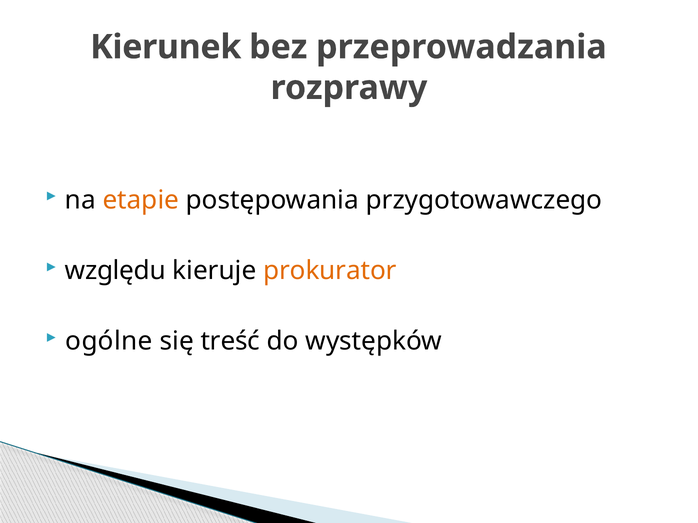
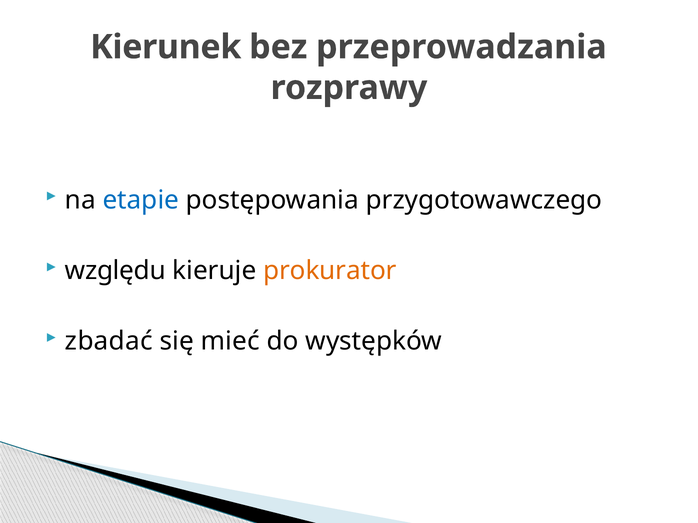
etapie colour: orange -> blue (141, 200)
ogólne: ogólne -> zbadać (109, 342)
treść: treść -> mieć (230, 342)
